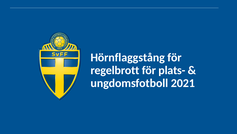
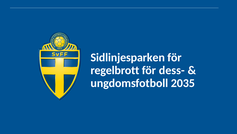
Hörnflaggstång: Hörnflaggstång -> Sidlinjesparken (128, 57)
plats-: plats- -> dess- (172, 70)
2021: 2021 -> 2035 (183, 83)
